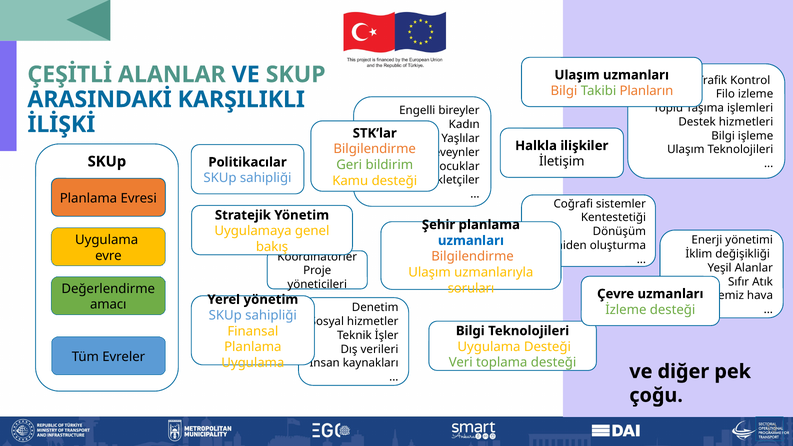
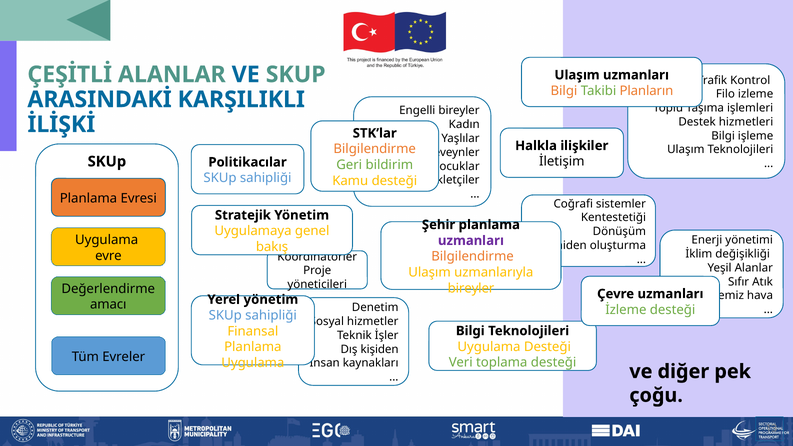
uzmanları colour: blue -> purple (471, 241)
soruları: soruları -> bireyler (471, 288)
verileri: verileri -> kişiden (380, 349)
